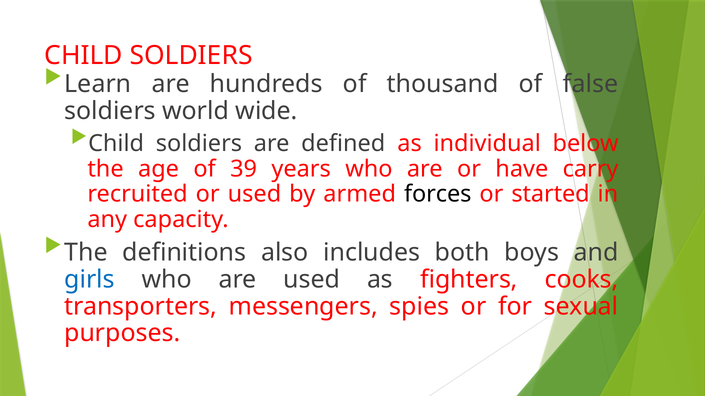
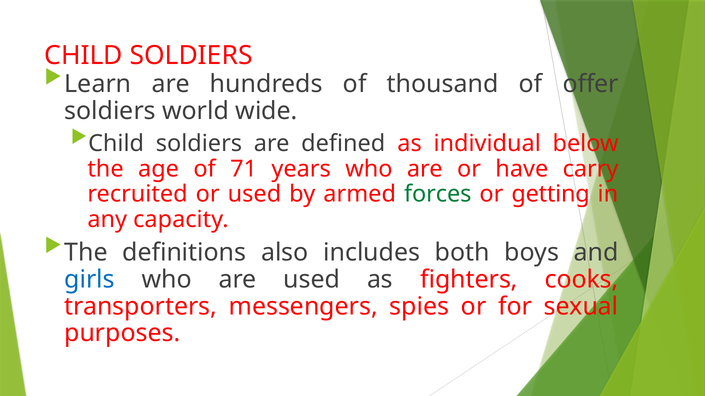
false: false -> offer (591, 84)
39: 39 -> 71 (244, 169)
forces colour: black -> green (438, 194)
started: started -> getting (551, 194)
